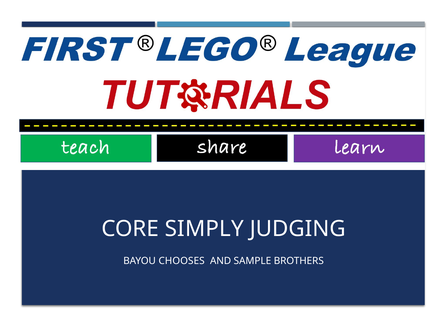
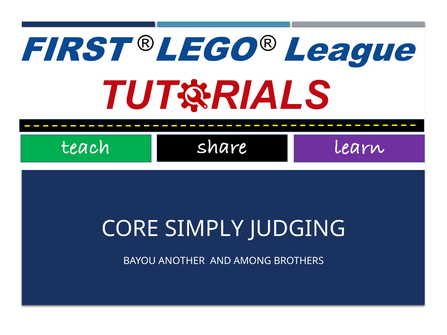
CHOOSES: CHOOSES -> ANOTHER (182, 261)
SAMPLE: SAMPLE -> AMONG (252, 261)
